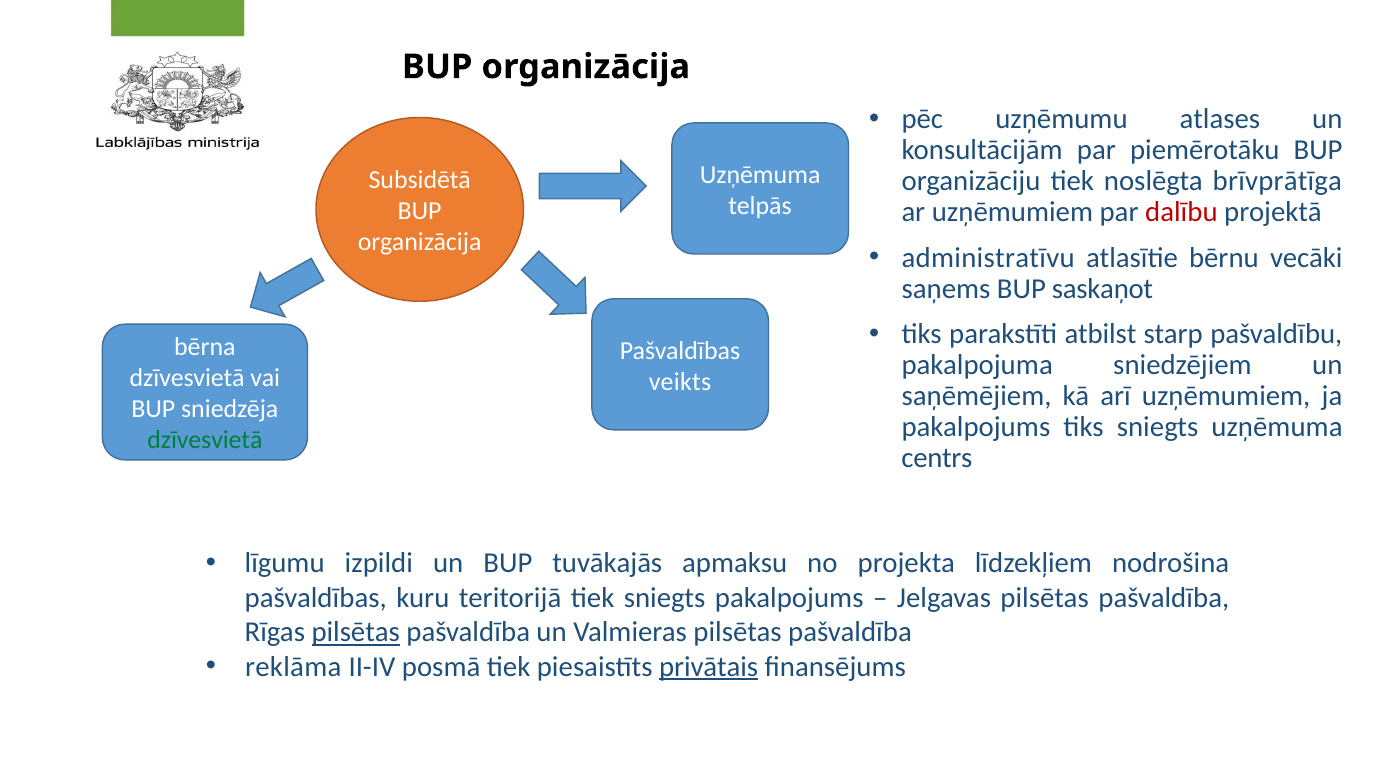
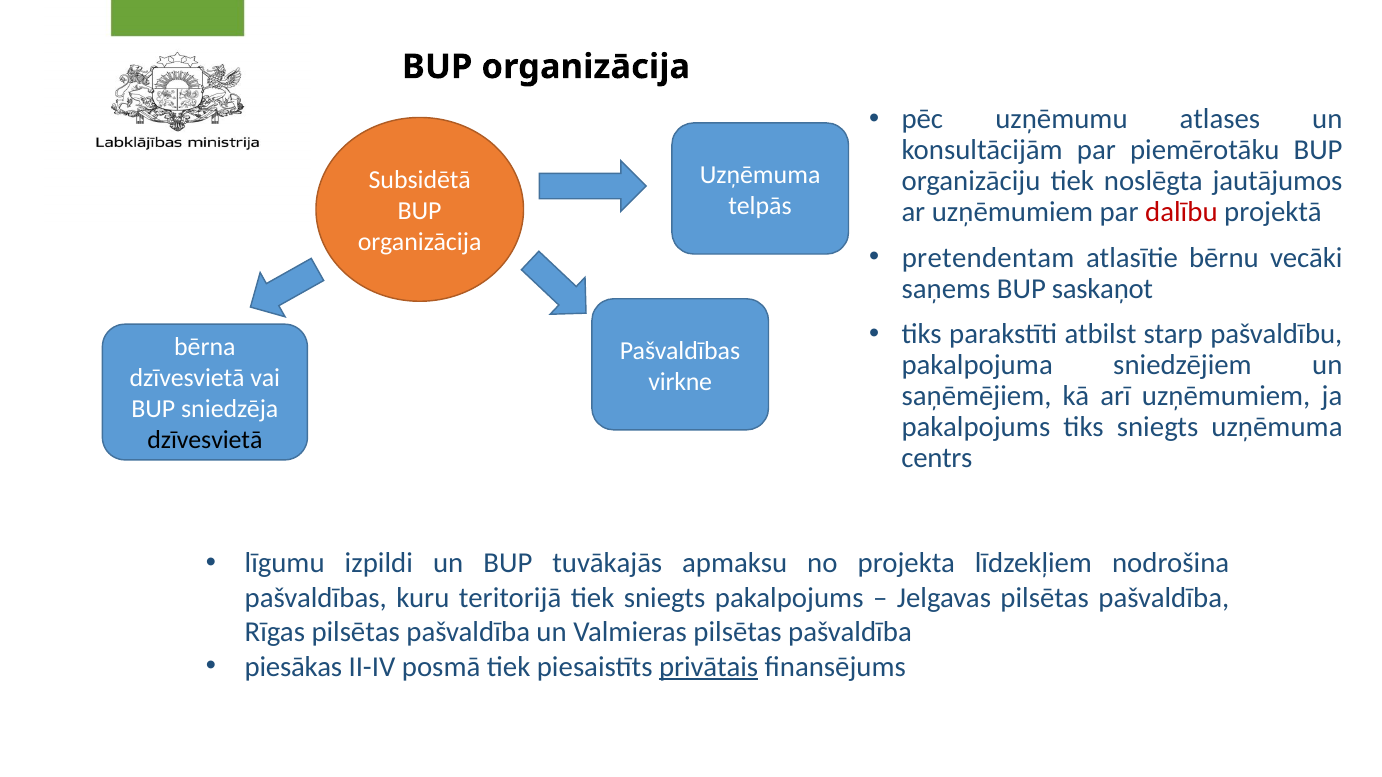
brīvprātīga: brīvprātīga -> jautājumos (1278, 181)
administratīvu: administratīvu -> pretendentam (988, 258)
veikts: veikts -> virkne (680, 382)
dzīvesvietā colour: green -> black (205, 441)
pilsētas underline: present -> none (356, 633)
reklāma: reklāma -> piesākas (293, 667)
